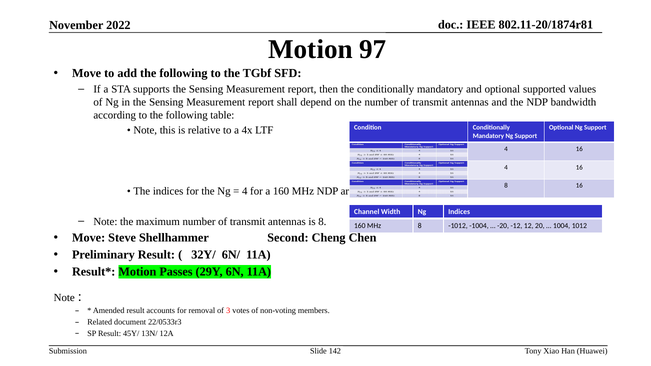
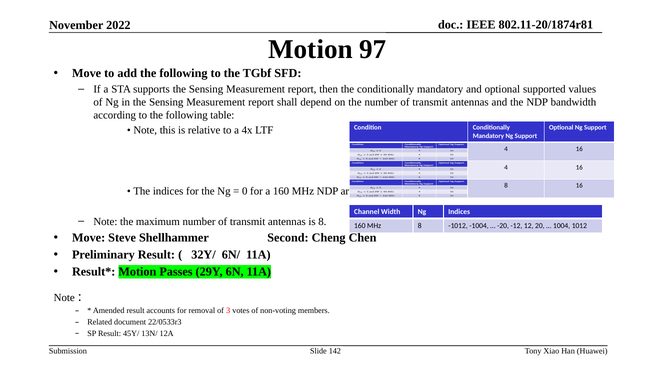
4: 4 -> 0 (245, 191)
